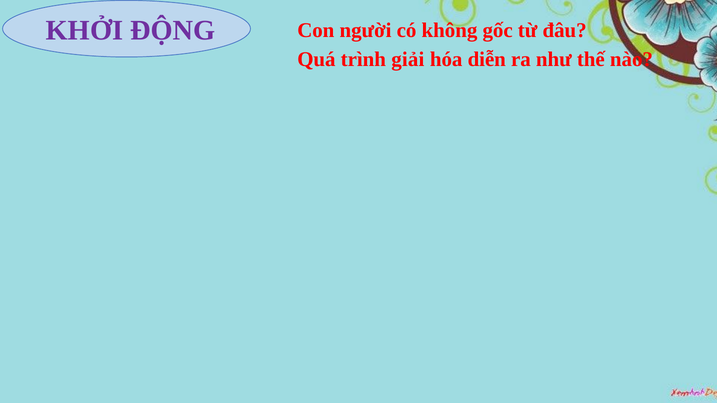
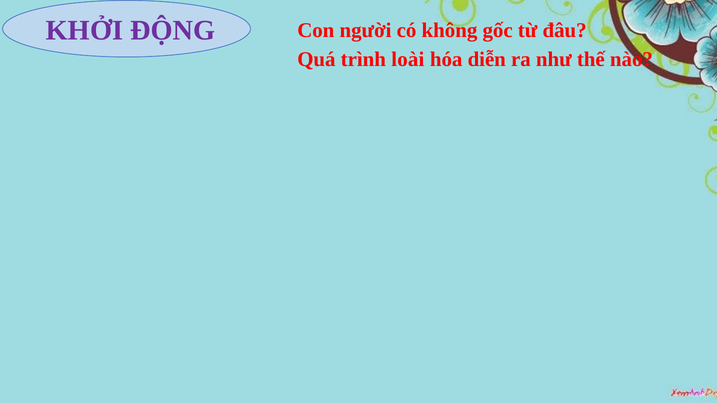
giải: giải -> loài (408, 59)
